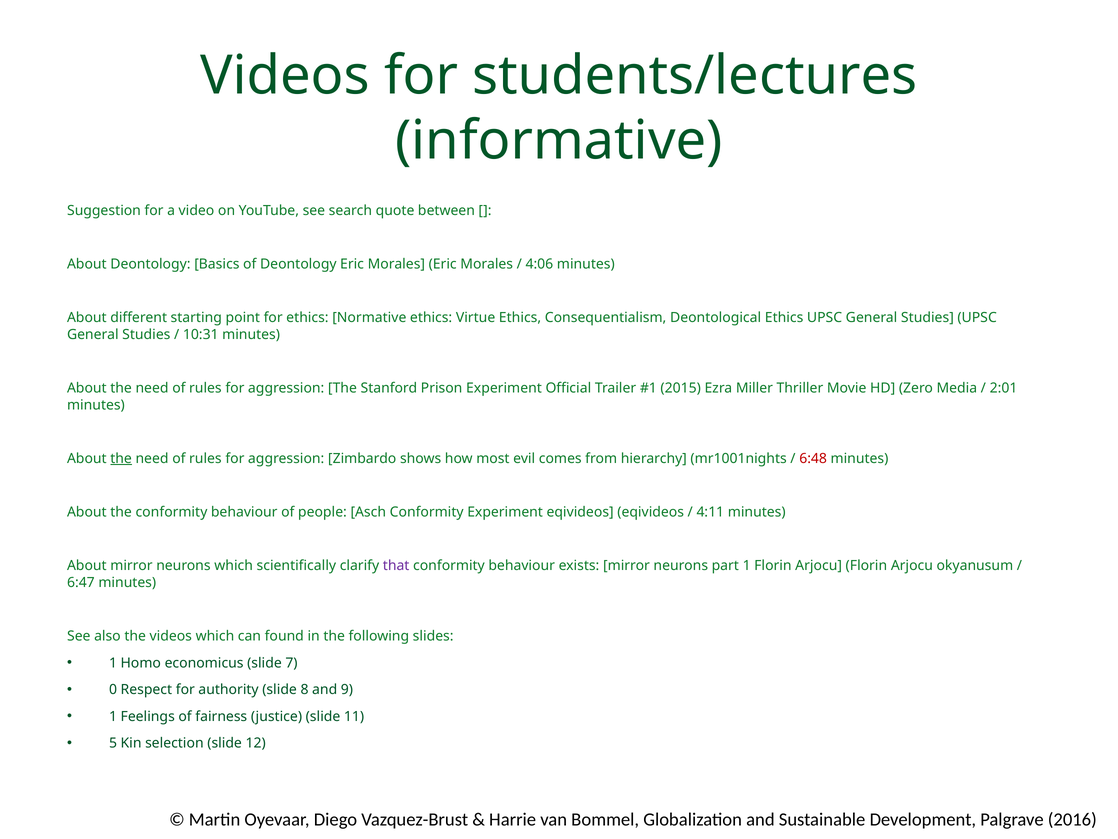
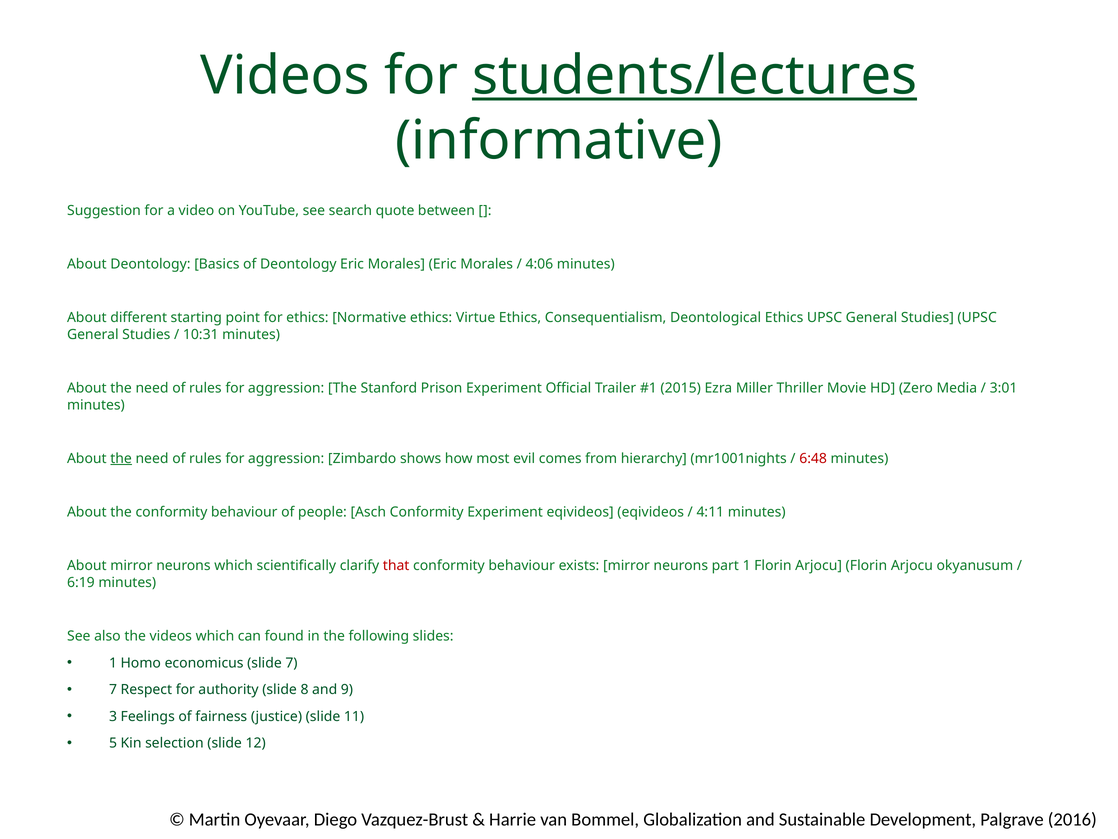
students/lectures underline: none -> present (695, 76)
2:01: 2:01 -> 3:01 (1004, 388)
that colour: purple -> red (396, 565)
6:47: 6:47 -> 6:19 (81, 582)
0: 0 -> 7 (113, 689)
1: 1 -> 3 (113, 716)
